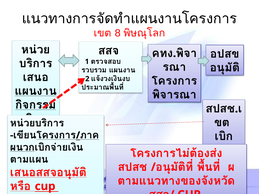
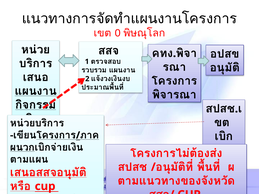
8: 8 -> 0 (118, 33)
